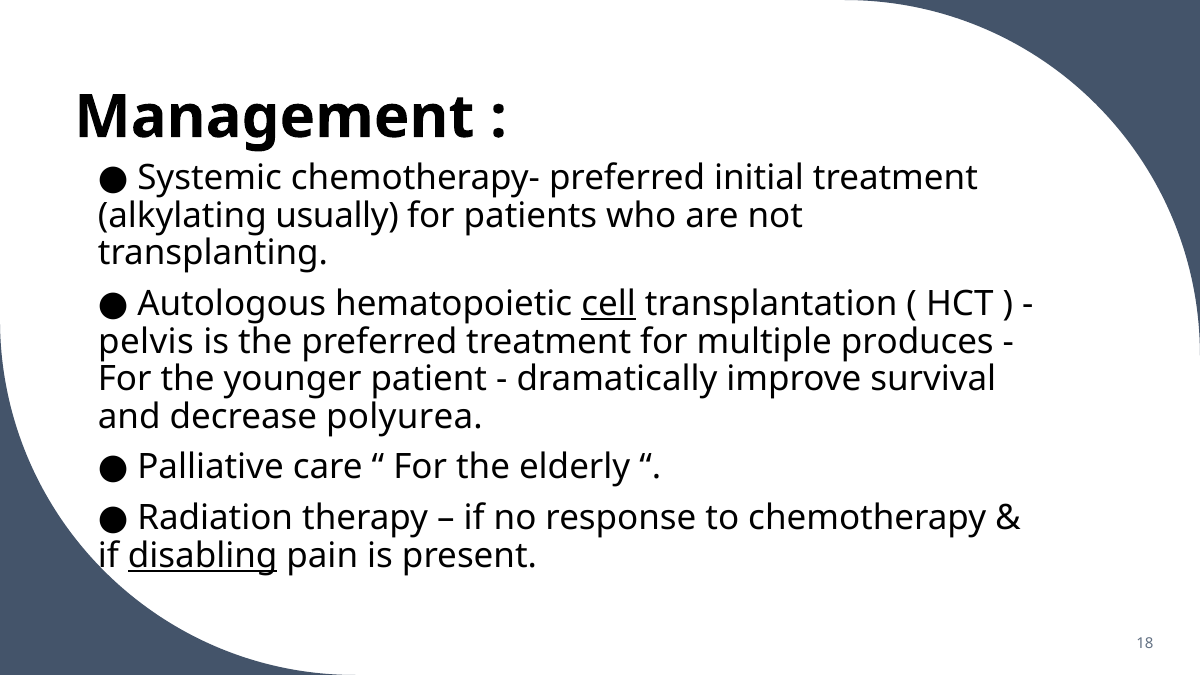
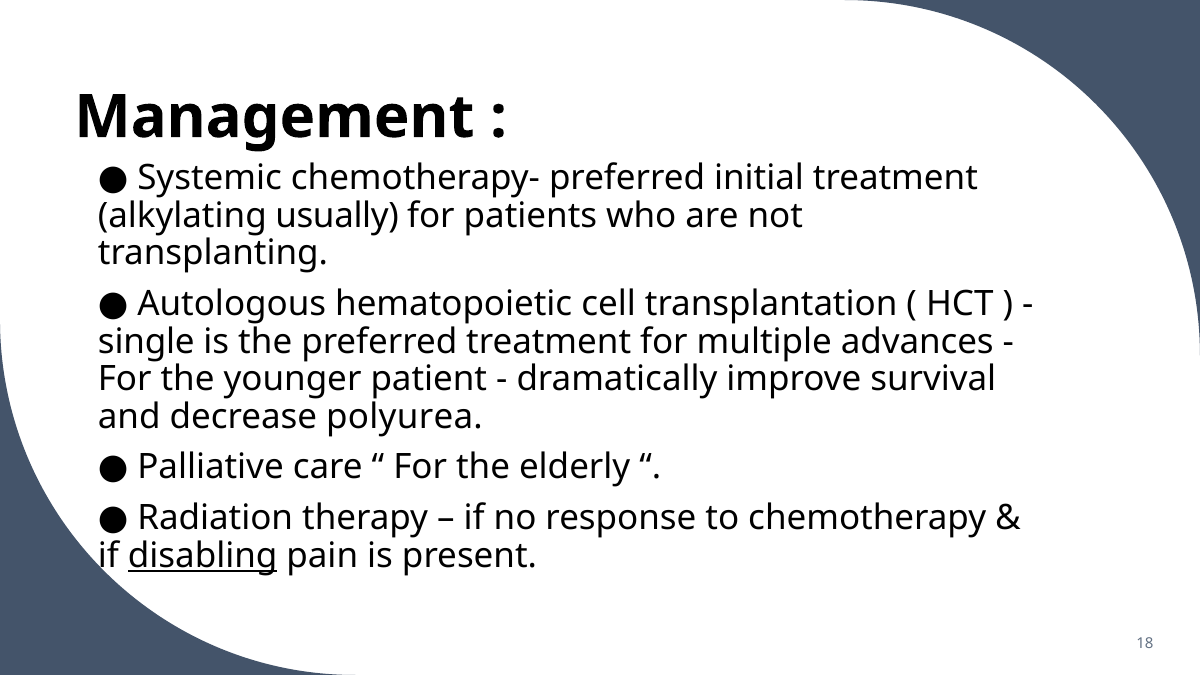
cell underline: present -> none (609, 304)
pelvis: pelvis -> single (146, 341)
produces: produces -> advances (917, 341)
